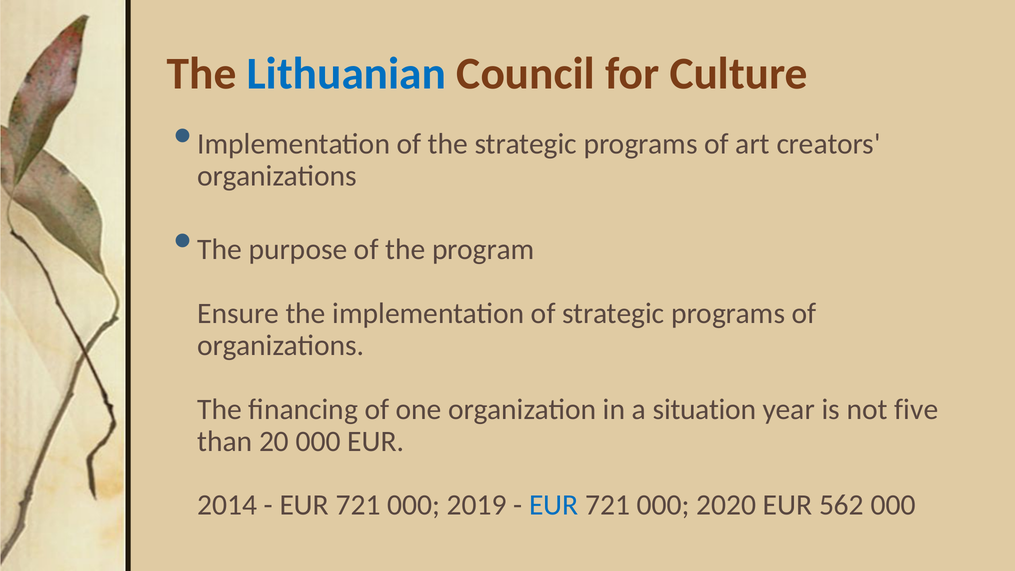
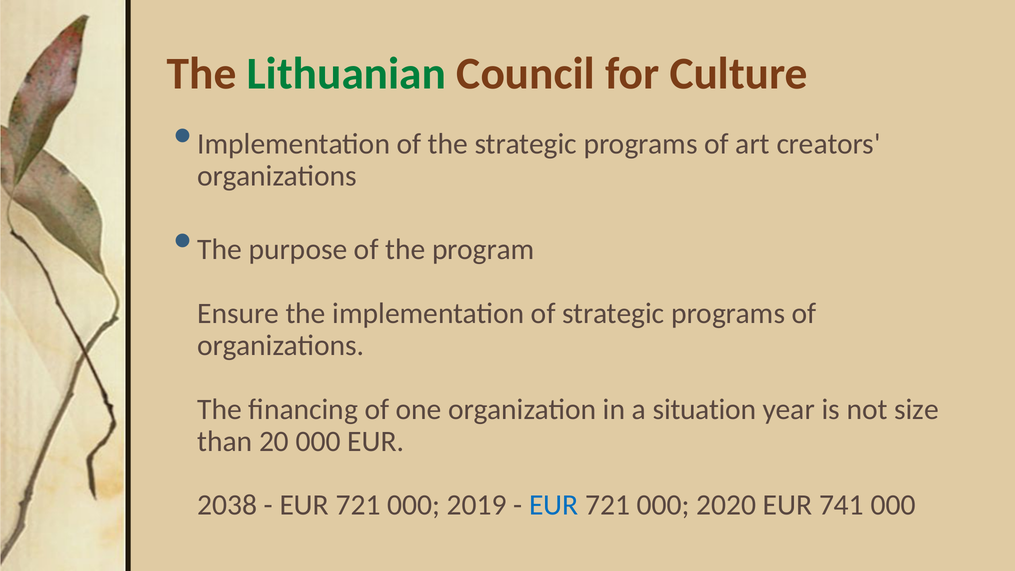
Lithuanian colour: blue -> green (346, 74)
five: five -> size (917, 409)
2014: 2014 -> 2038 (227, 505)
562: 562 -> 741 (841, 505)
